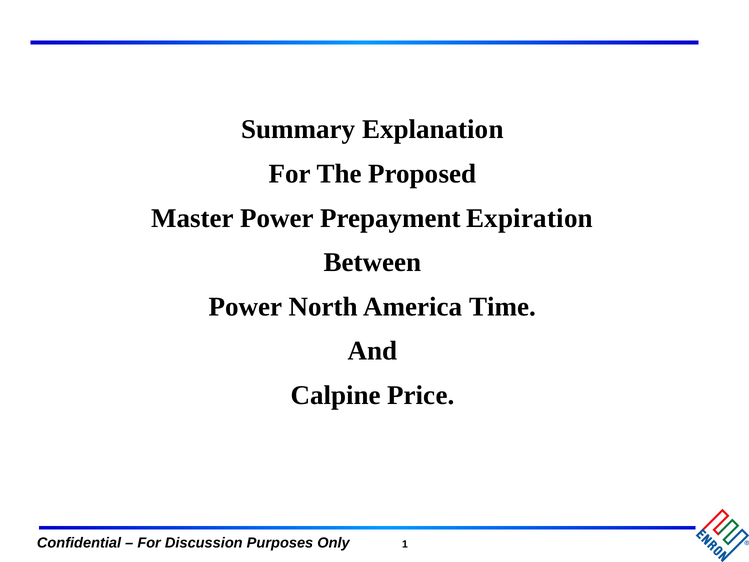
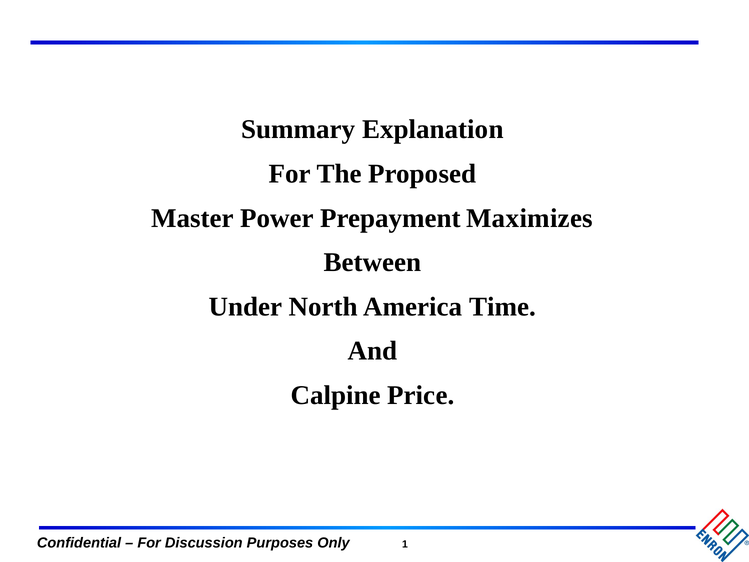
Expiration: Expiration -> Maximizes (530, 218)
Power: Power -> Under (245, 307)
